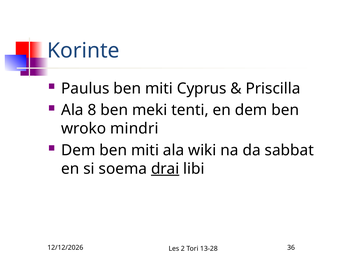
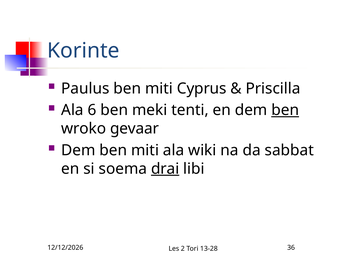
8: 8 -> 6 (92, 110)
ben underline: none -> present (285, 110)
mindri: mindri -> gevaar (134, 128)
